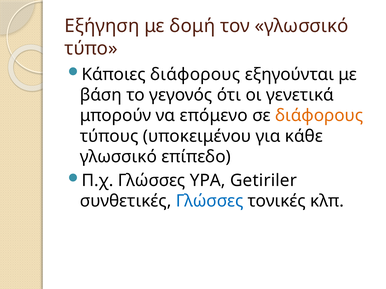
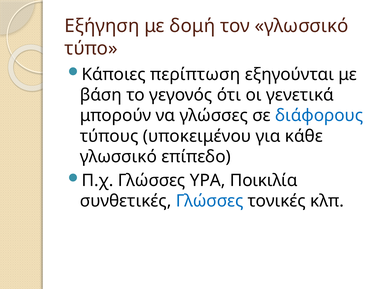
Κάποιες διάφορους: διάφορους -> περίπτωση (195, 75)
να επόμενο: επόμενο -> γλώσσες (214, 116)
διάφορους colour: orange -> blue (319, 116)
Getiriler: Getiriler -> Ποικιλία (264, 181)
